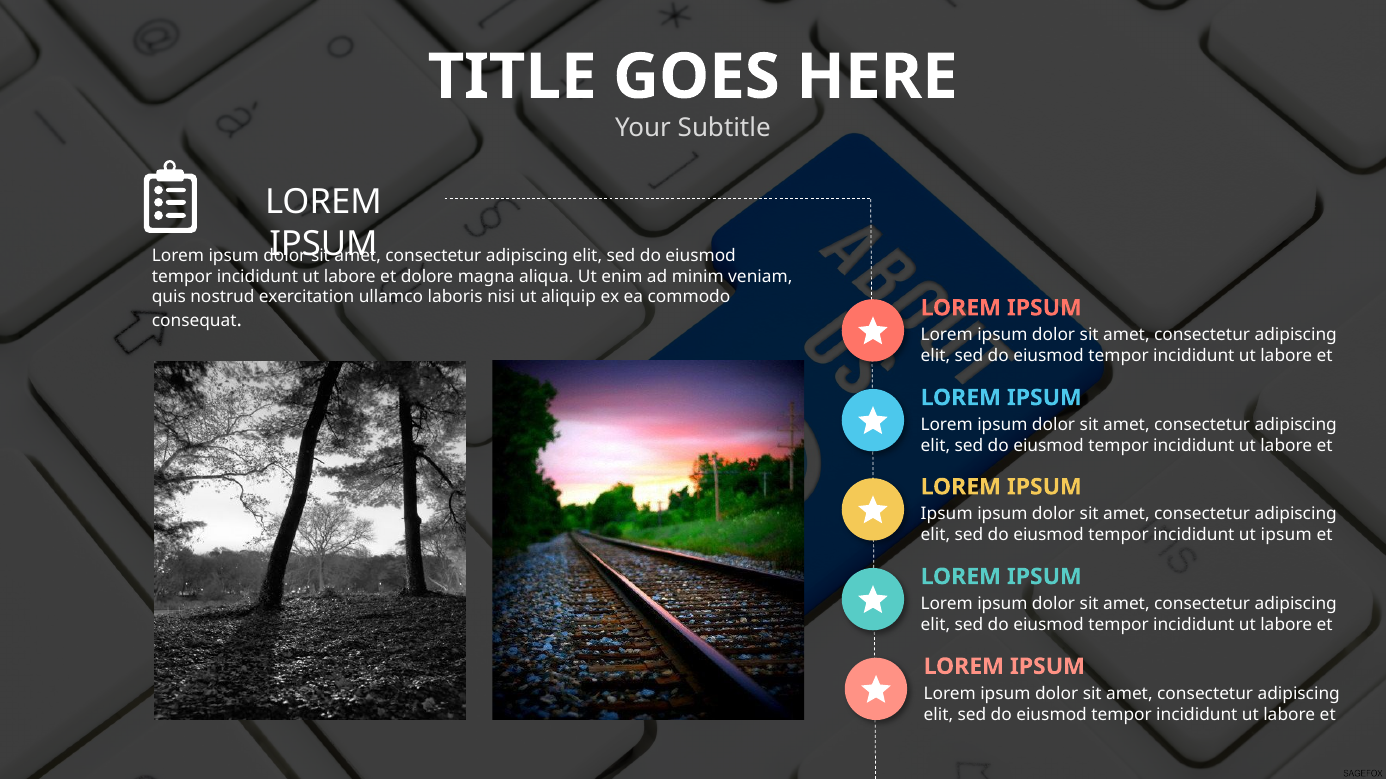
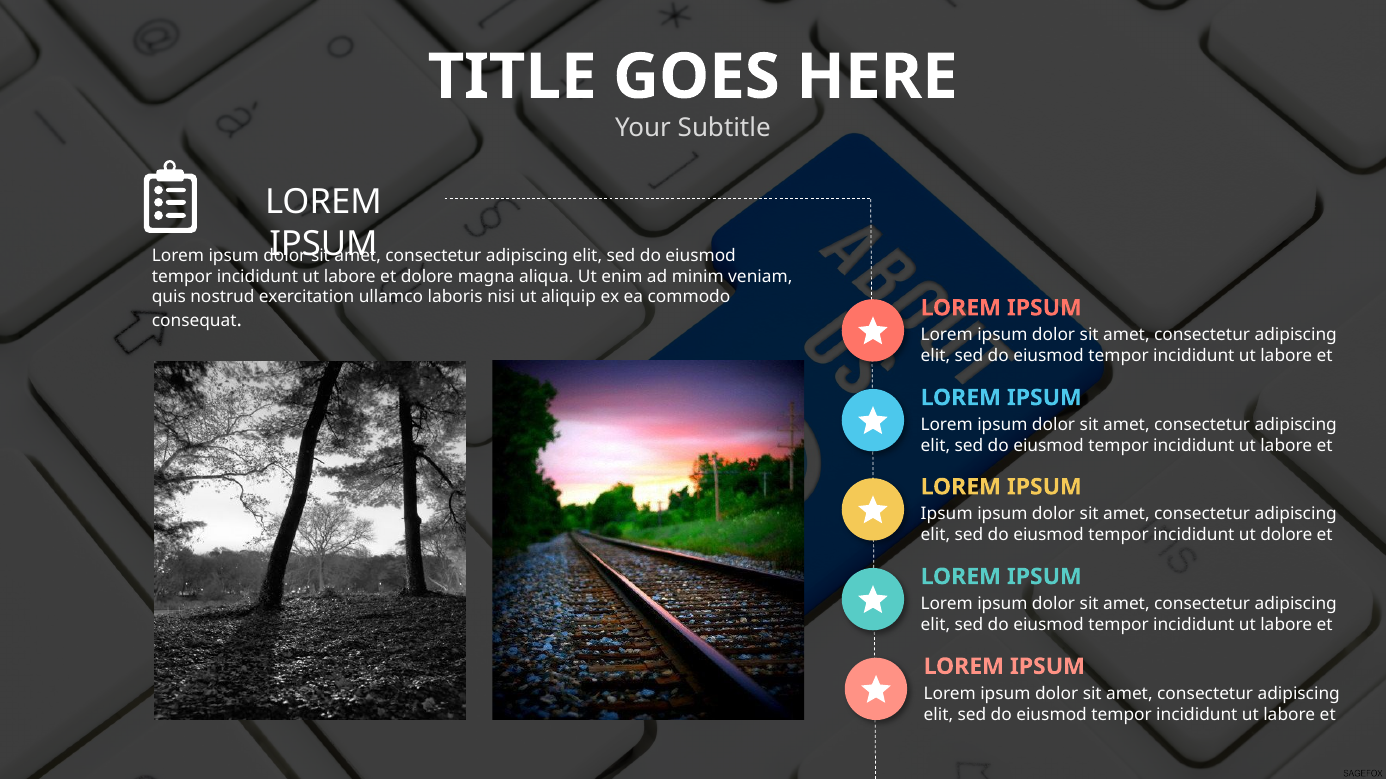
ut ipsum: ipsum -> dolore (1286, 535)
